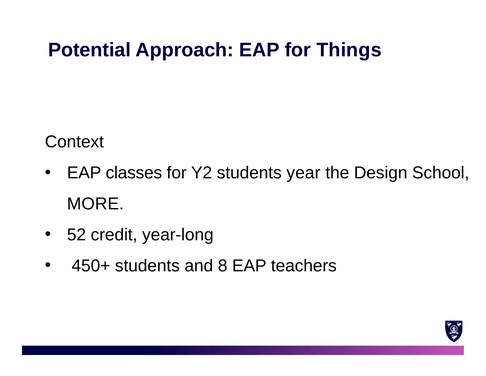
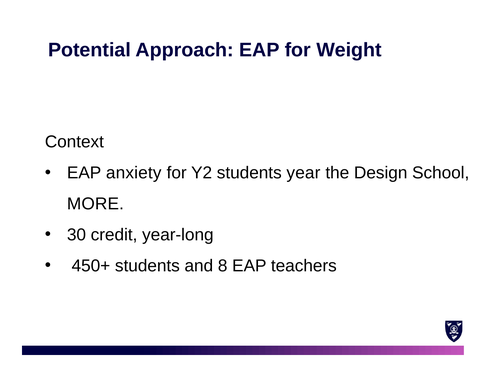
Things: Things -> Weight (349, 50)
classes: classes -> anxiety (134, 173)
52: 52 -> 30 (76, 235)
